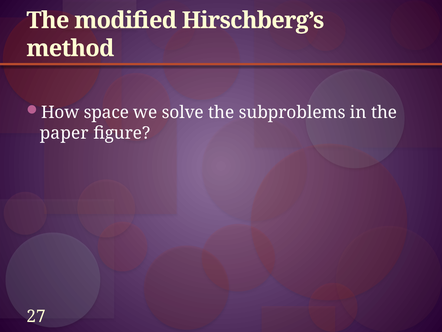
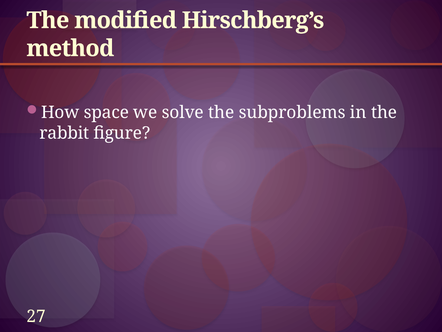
paper: paper -> rabbit (64, 133)
